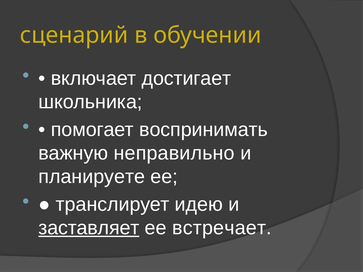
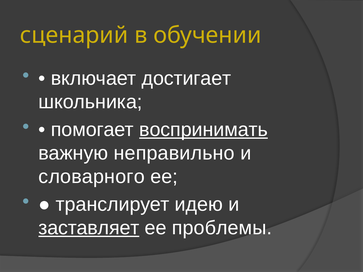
воспринимать underline: none -> present (203, 130)
планируете: планируете -> словарного (92, 177)
встречает: встречает -> проблемы (222, 228)
